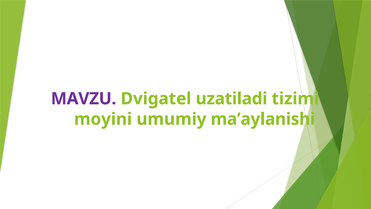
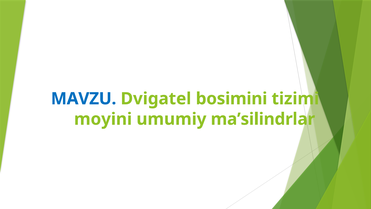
MAVZU colour: purple -> blue (84, 99)
uzatiladi: uzatiladi -> bosimini (232, 99)
ma’aylanishi: ma’aylanishi -> ma’silindrlar (263, 119)
